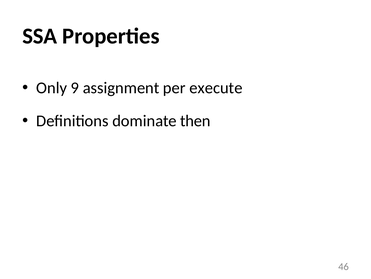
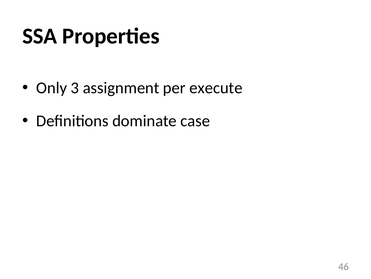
9: 9 -> 3 (75, 88)
then: then -> case (195, 121)
